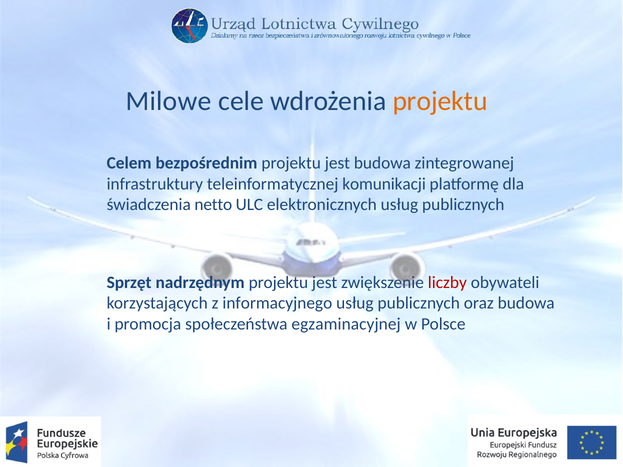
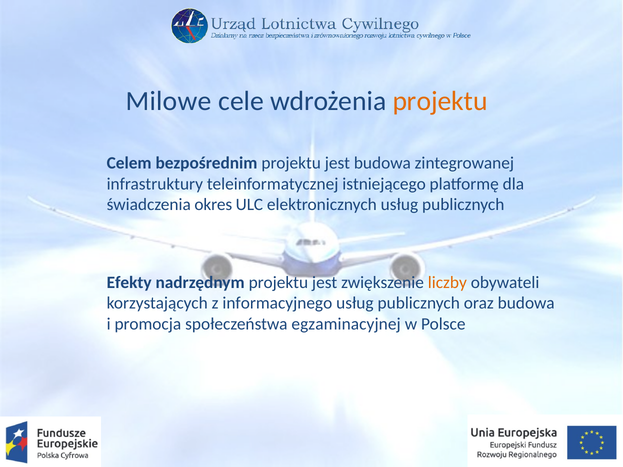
komunikacji: komunikacji -> istniejącego (384, 184)
netto: netto -> okres (213, 205)
Sprzęt: Sprzęt -> Efekty (129, 283)
liczby colour: red -> orange (447, 283)
